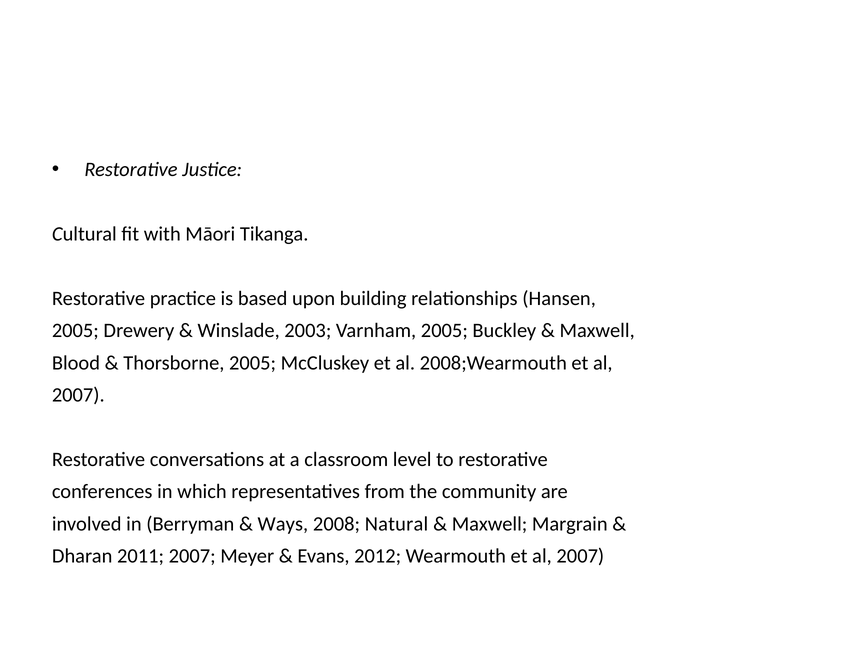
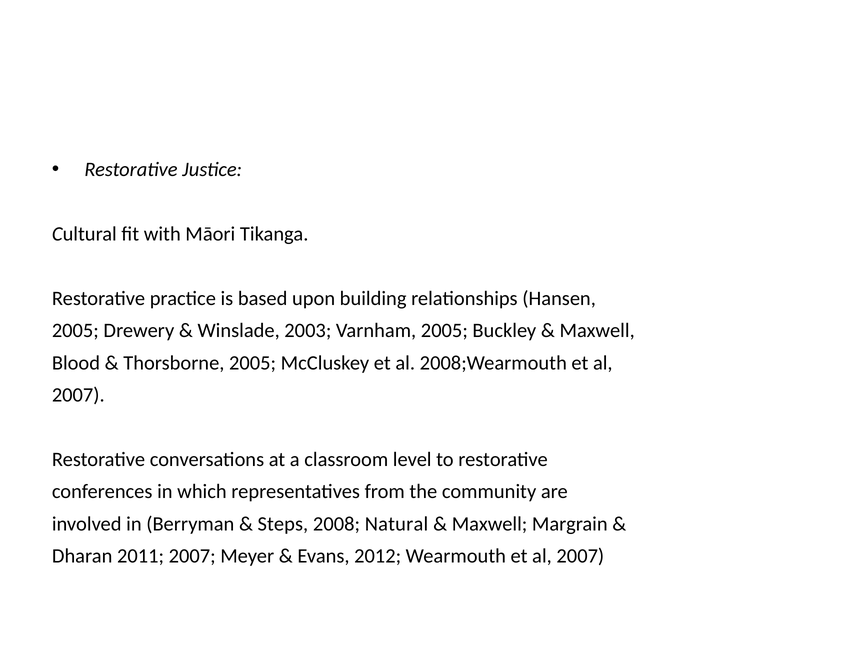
Ways: Ways -> Steps (283, 524)
